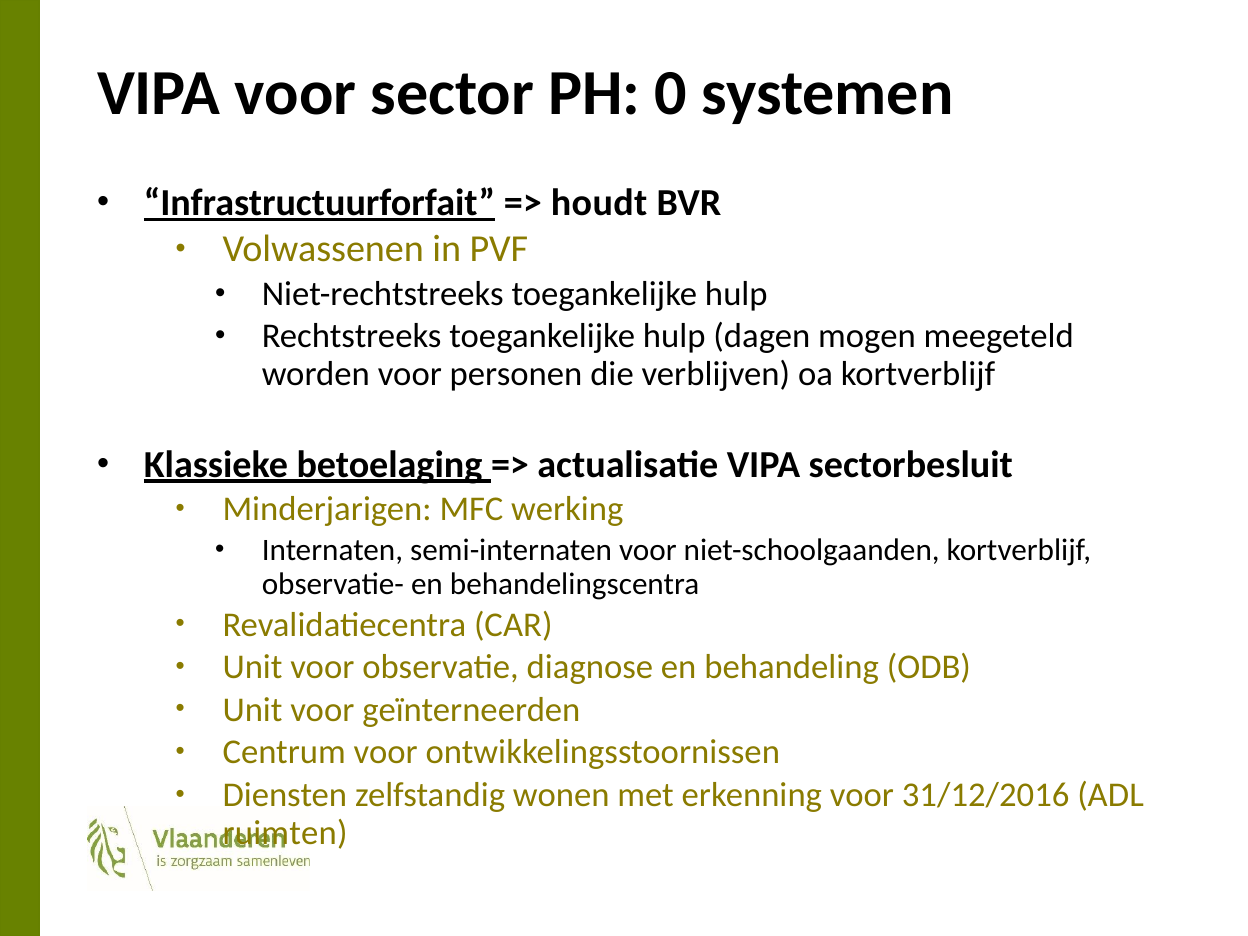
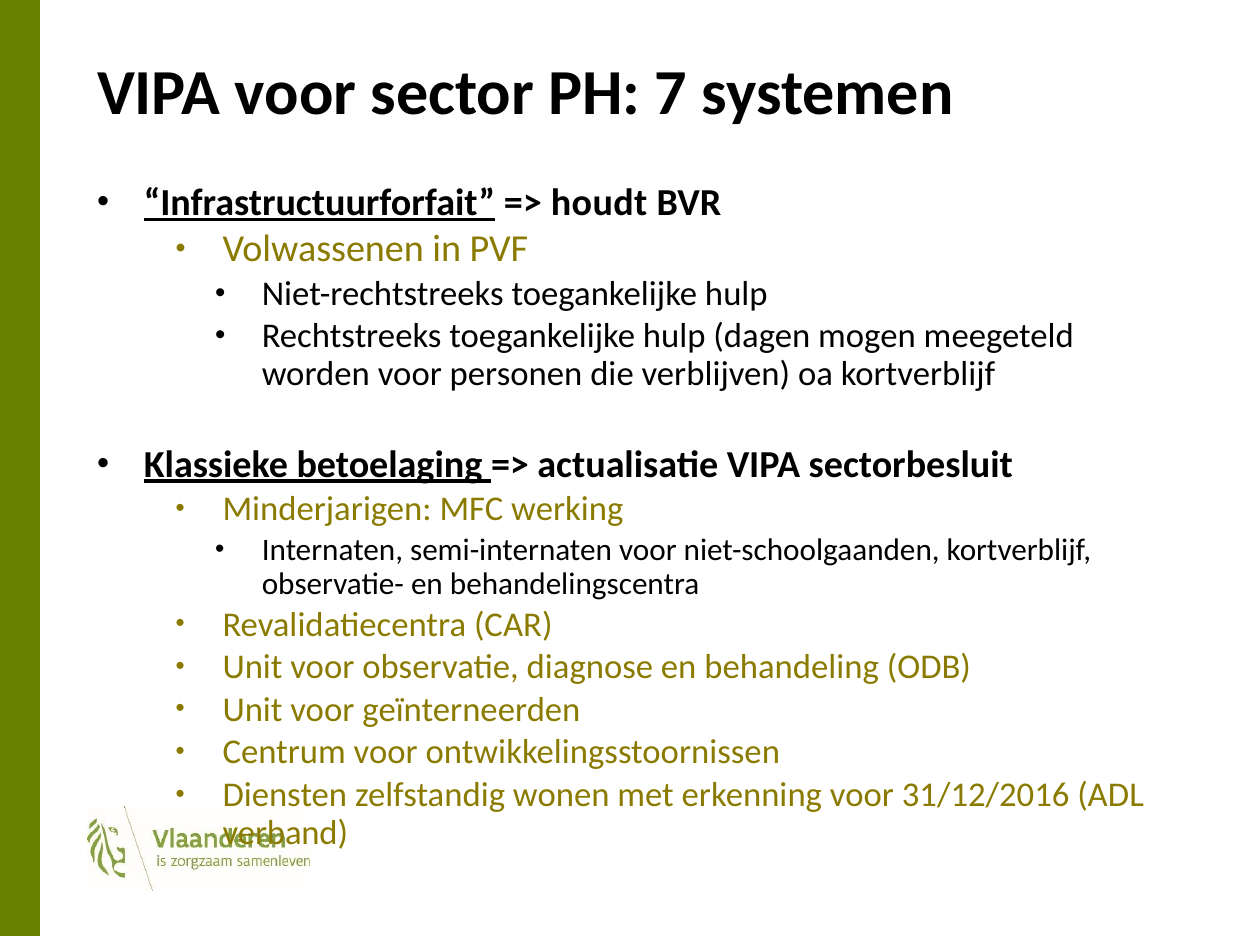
0: 0 -> 7 (671, 93)
ruimten: ruimten -> verband (285, 833)
